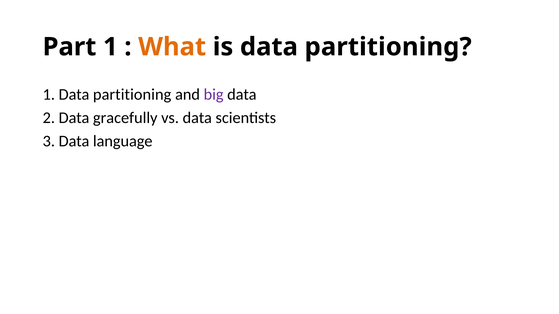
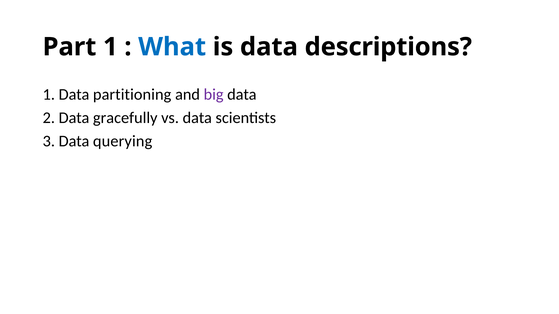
What colour: orange -> blue (172, 47)
is data partitioning: partitioning -> descriptions (388, 47)
language: language -> querying (123, 141)
